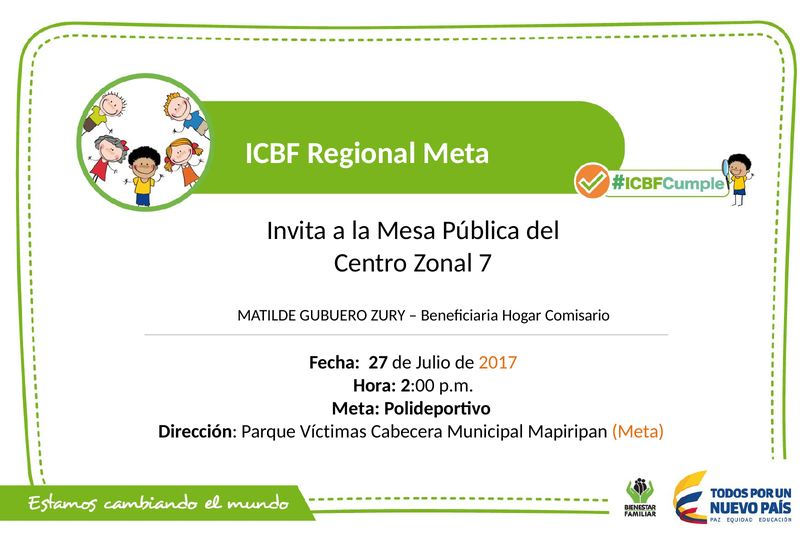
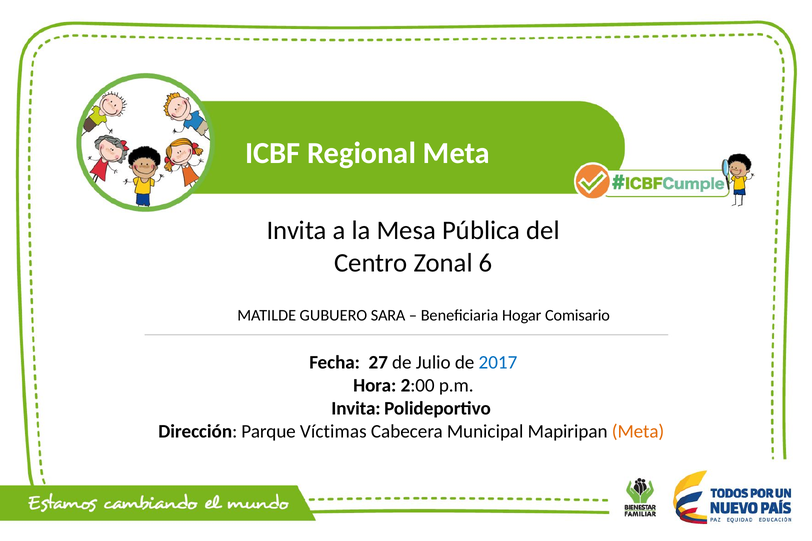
7: 7 -> 6 (486, 263)
ZURY: ZURY -> SARA (388, 316)
2017 colour: orange -> blue (498, 363)
Meta: Meta -> Invita (356, 409)
